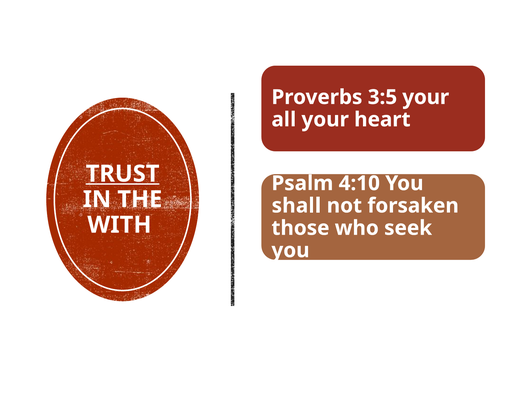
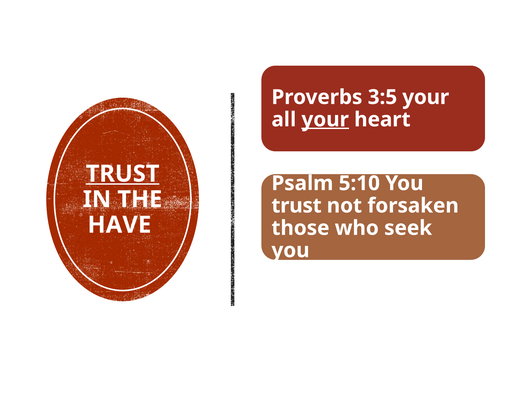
your underline: none -> present (325, 120)
4:10: 4:10 -> 5:10 (359, 183)
shall: shall -> trust (297, 206)
WITH: WITH -> HAVE (119, 225)
